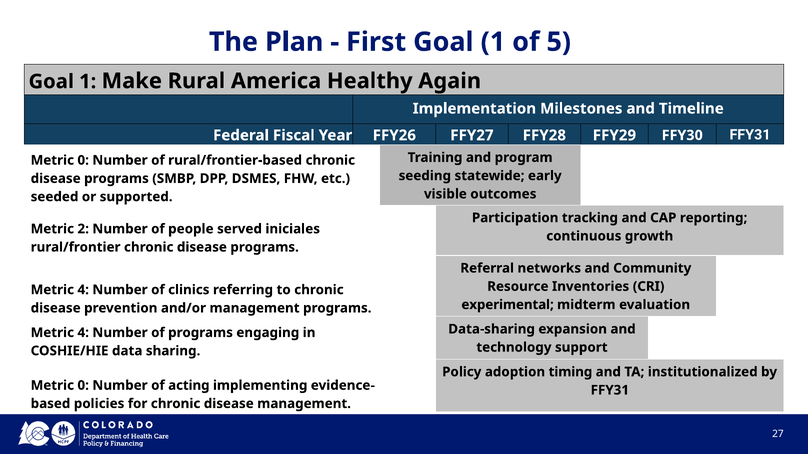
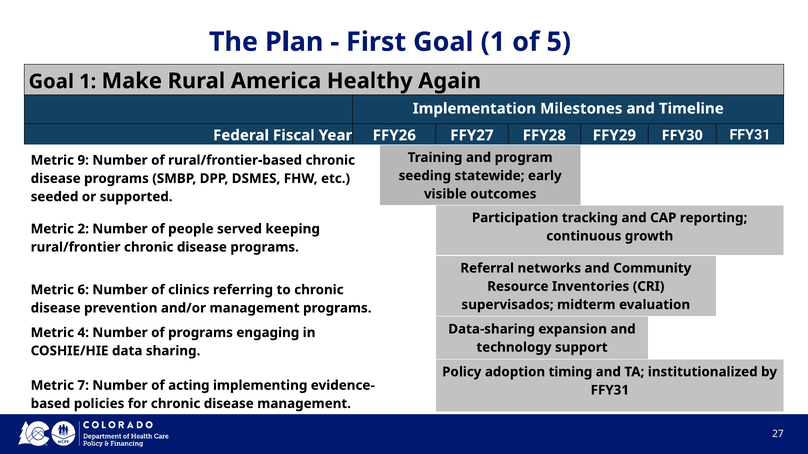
0: 0 -> 9 (83, 160)
iniciales: iniciales -> keeping (293, 229)
4: 4 -> 6 (83, 290)
experimental: experimental -> supervisados (508, 305)
0: 0 -> 7 (83, 386)
